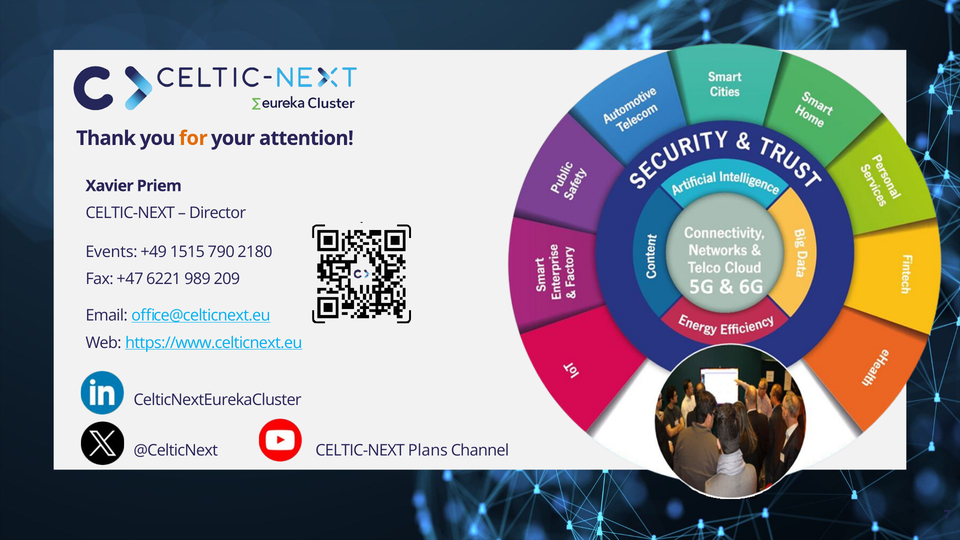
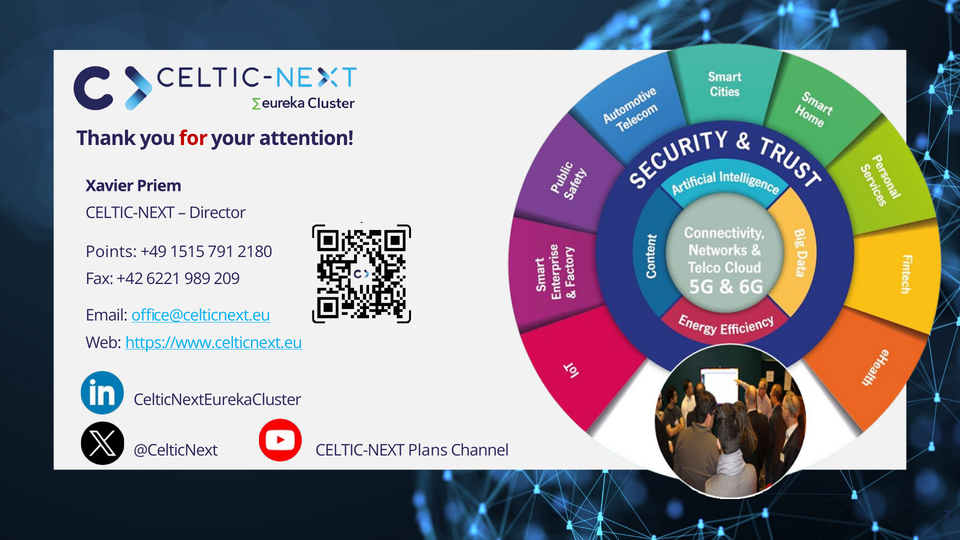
for colour: orange -> red (193, 138)
Events: Events -> Points (111, 252)
790: 790 -> 791 (221, 252)
+47: +47 -> +42 (130, 279)
